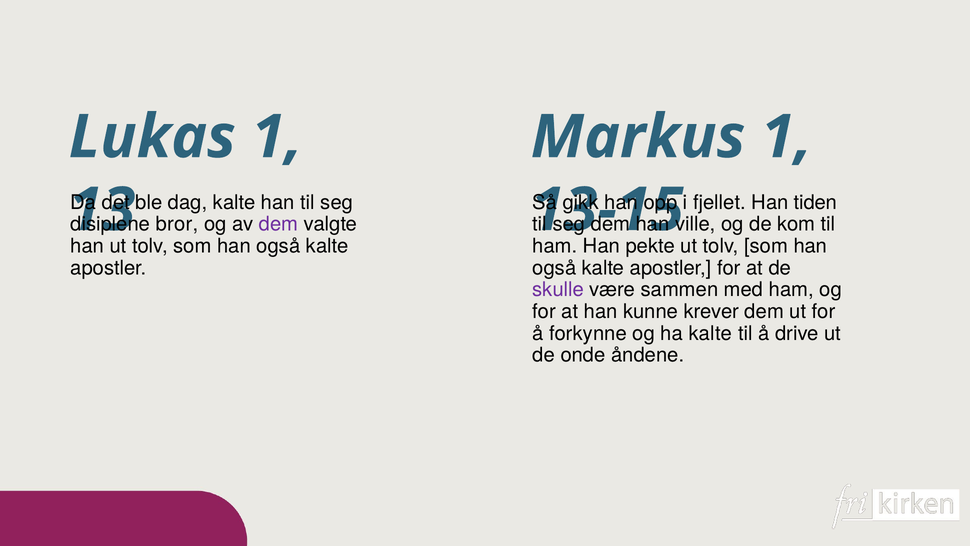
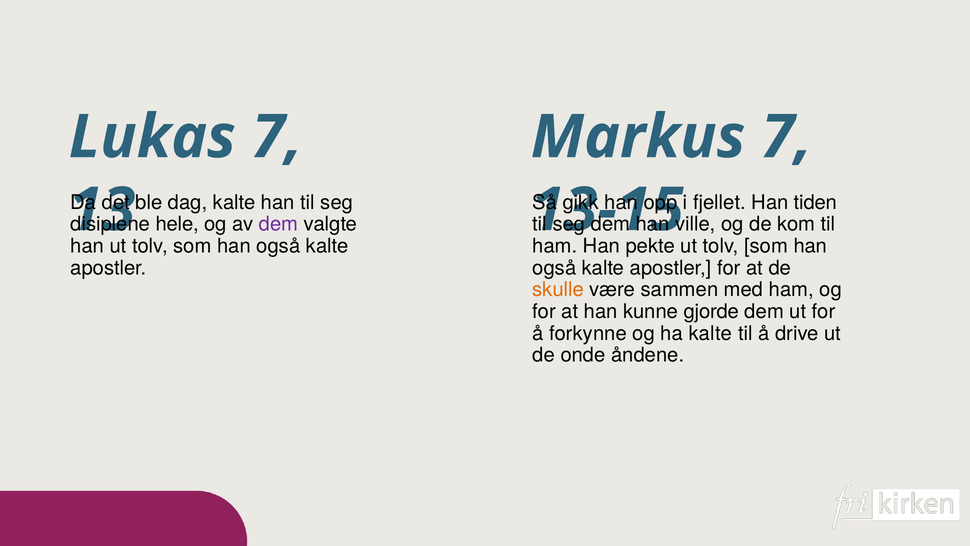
Lukas 1: 1 -> 7 (277, 137)
Markus 1: 1 -> 7 (786, 137)
bror: bror -> hele (177, 224)
skulle colour: purple -> orange (558, 290)
krever: krever -> gjorde (711, 311)
